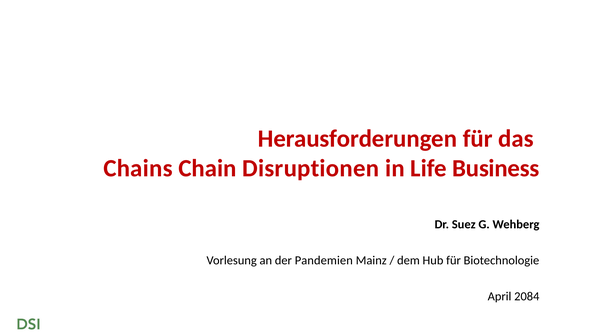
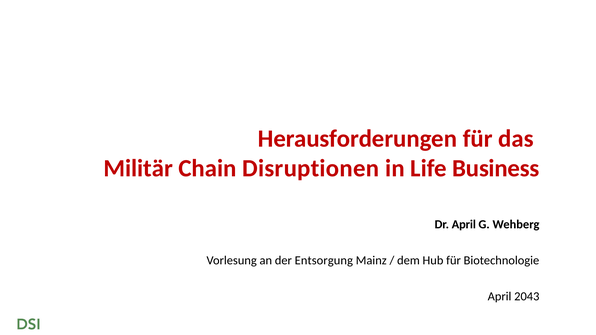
Chains: Chains -> Militär (138, 169)
Dr Suez: Suez -> April (464, 225)
Pandemien: Pandemien -> Entsorgung (324, 261)
2084: 2084 -> 2043 (527, 297)
